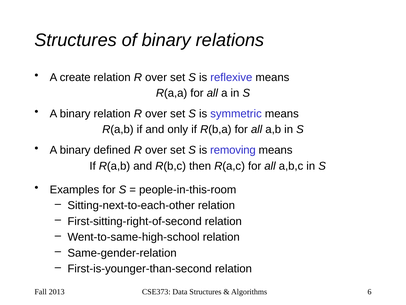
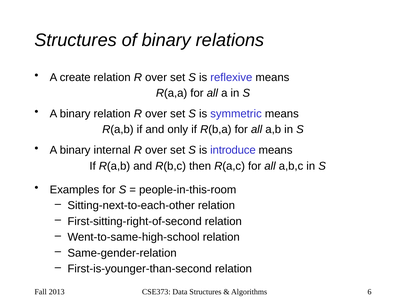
defined: defined -> internal (112, 150)
removing: removing -> introduce (233, 150)
